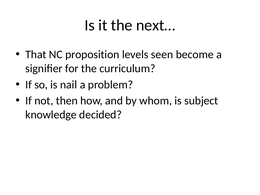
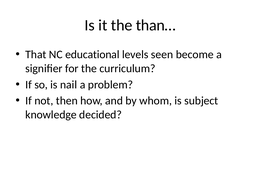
next…: next… -> than… (156, 25)
proposition: proposition -> educational (92, 55)
